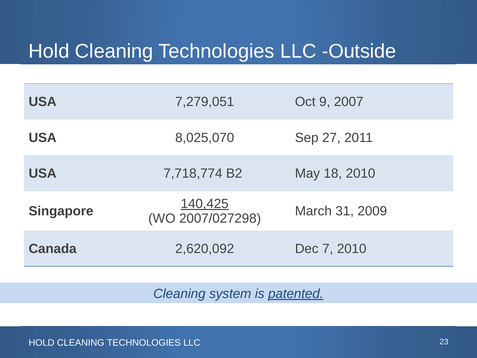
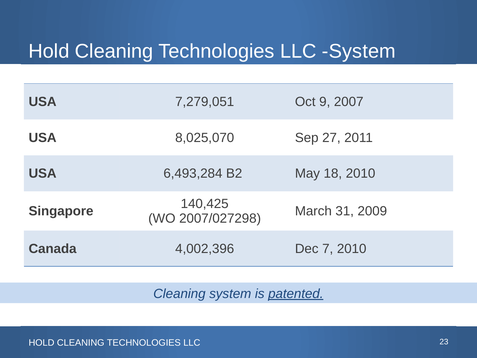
LLC Outside: Outside -> System (359, 51)
7,718,774: 7,718,774 -> 6,493,284 (193, 173)
140,425 underline: present -> none (205, 204)
2,620,092: 2,620,092 -> 4,002,396 (205, 249)
